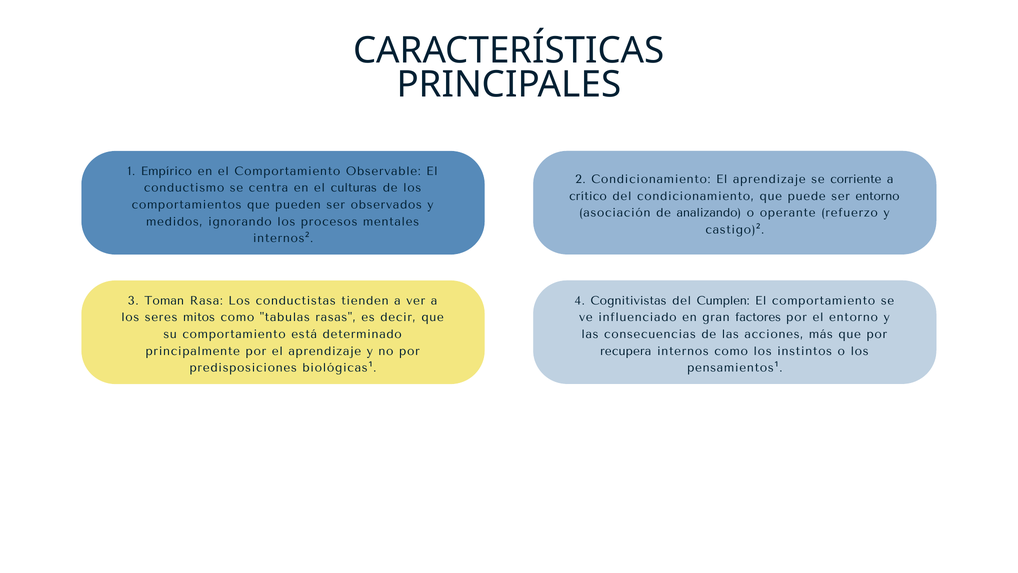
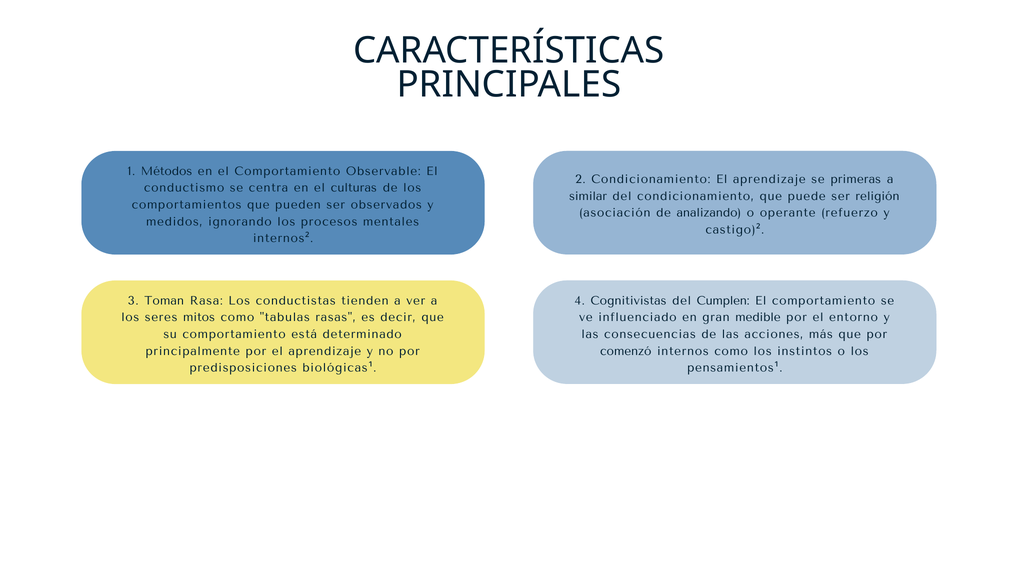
Empírico: Empírico -> Métodos (167, 171)
corriente: corriente -> primeras (856, 179)
crítico: crítico -> similar (588, 196)
ser entorno: entorno -> religión (878, 196)
factores: factores -> medible (758, 317)
recupera: recupera -> comenzó (626, 351)
